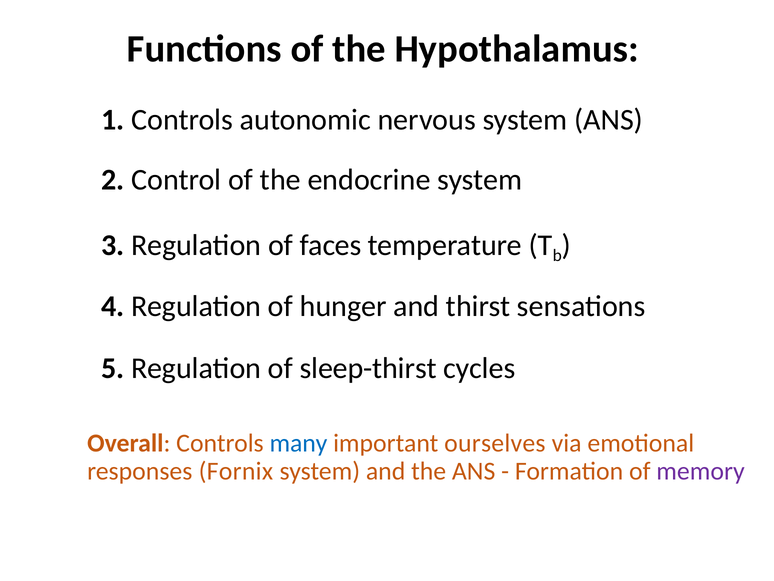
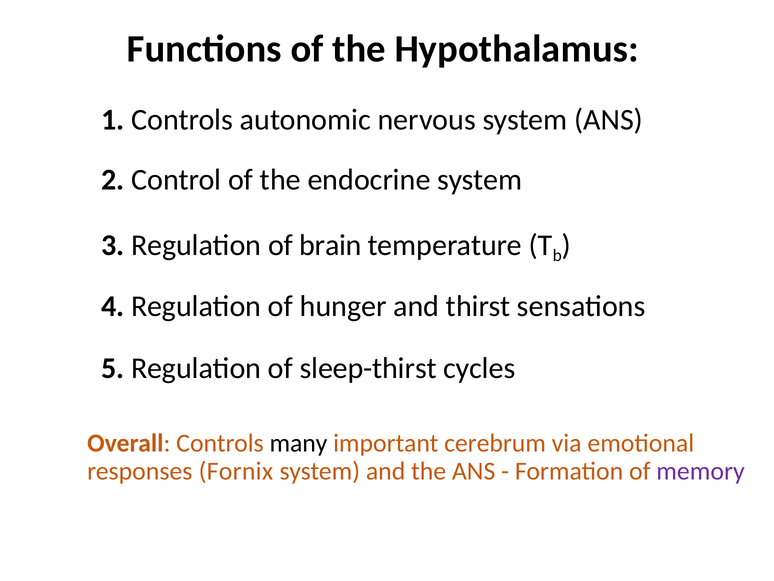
faces: faces -> brain (331, 245)
many colour: blue -> black (298, 443)
ourselves: ourselves -> cerebrum (495, 443)
